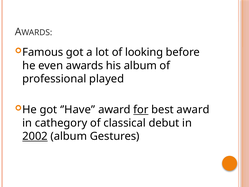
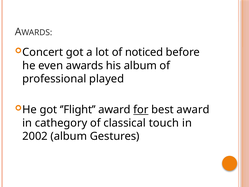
Famous: Famous -> Concert (43, 52)
looking: looking -> noticed (144, 52)
’Have: ’Have -> ’Flight (78, 110)
debut: debut -> touch (164, 123)
2002 underline: present -> none (35, 136)
